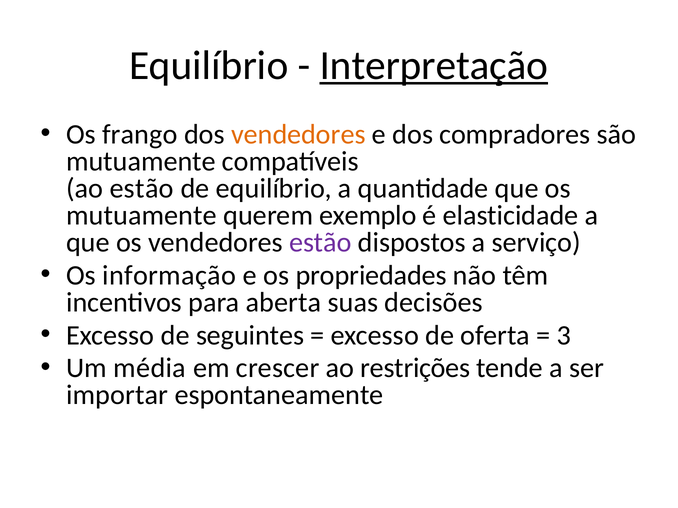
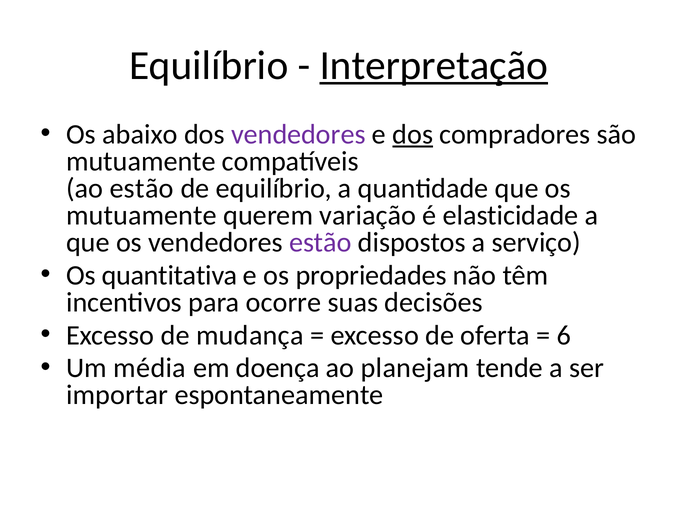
frango: frango -> abaixo (140, 134)
vendedores colour: orange -> purple (298, 134)
dos underline: none -> present (413, 134)
exemplo: exemplo -> variação (368, 216)
informação: informação -> quantitativa (170, 276)
aberta: aberta -> ocorre (284, 303)
seguintes: seguintes -> mudança (250, 336)
3: 3 -> 6 (564, 336)
crescer: crescer -> doença (278, 368)
restrições: restrições -> planejam (415, 368)
